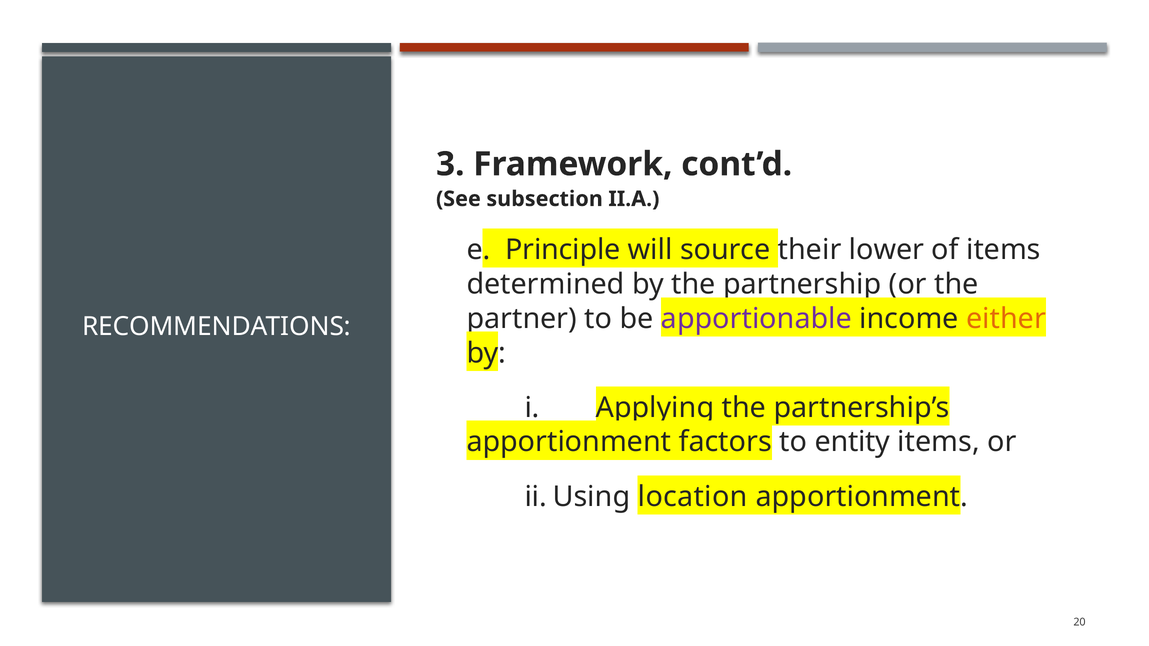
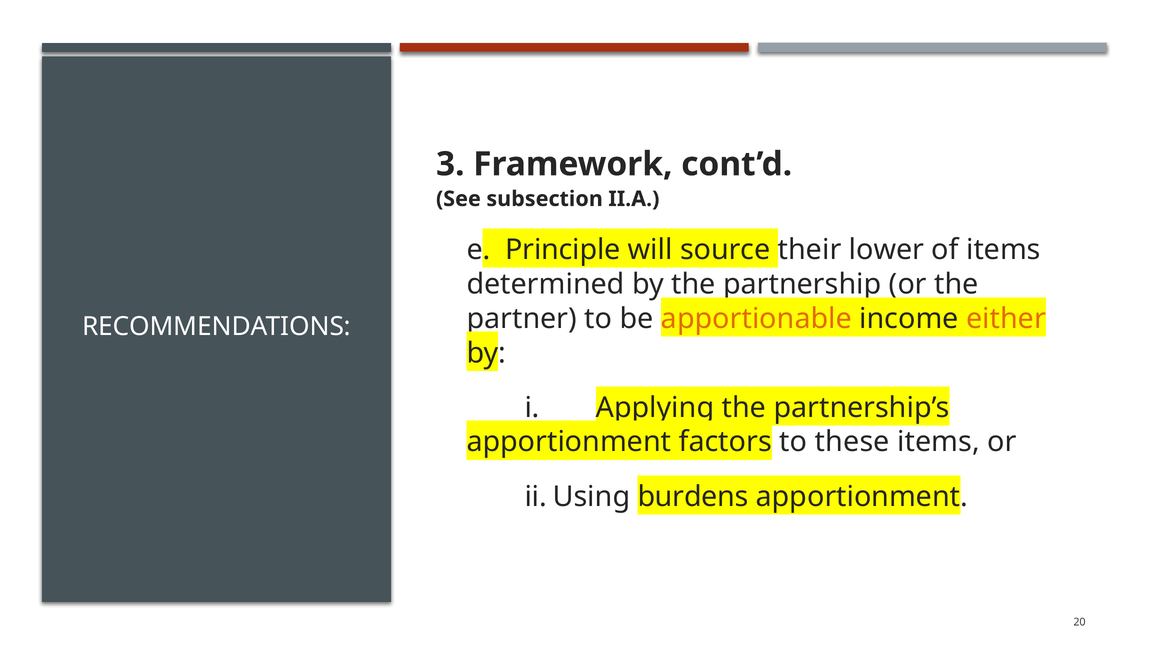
apportionable colour: purple -> orange (756, 319)
entity: entity -> these (852, 442)
location: location -> burdens (693, 497)
